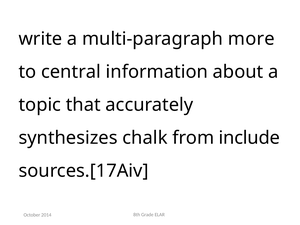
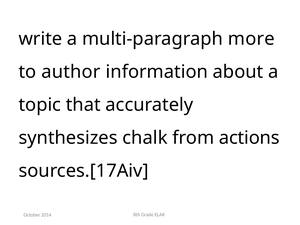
central: central -> author (71, 72)
include: include -> actions (249, 138)
